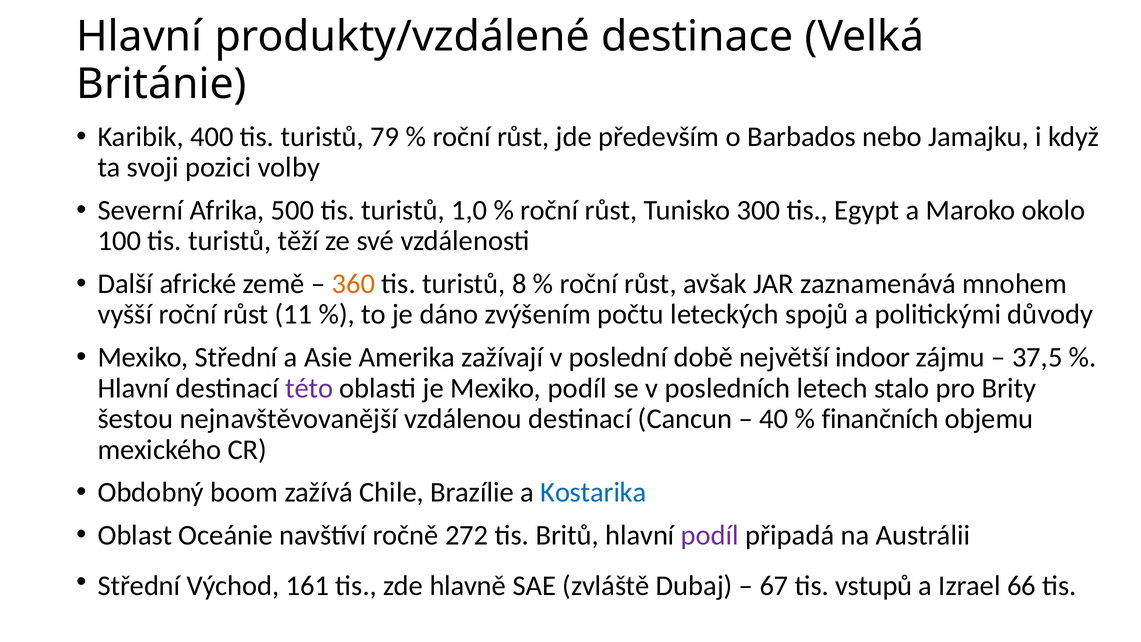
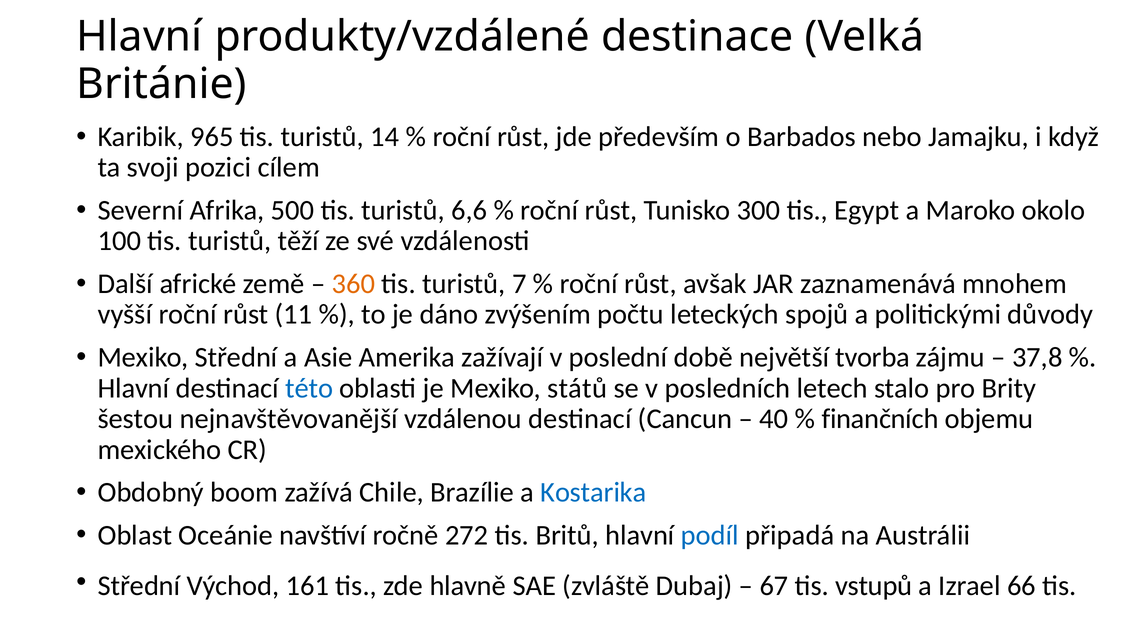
400: 400 -> 965 (212, 137)
79: 79 -> 14 (385, 137)
volby: volby -> cílem (289, 168)
1,0: 1,0 -> 6,6 (469, 210)
8: 8 -> 7 (519, 284)
indoor: indoor -> tvorba (873, 357)
37,5: 37,5 -> 37,8 (1037, 357)
této colour: purple -> blue (309, 388)
Mexiko podíl: podíl -> států (577, 388)
podíl colour: purple -> blue (710, 535)
